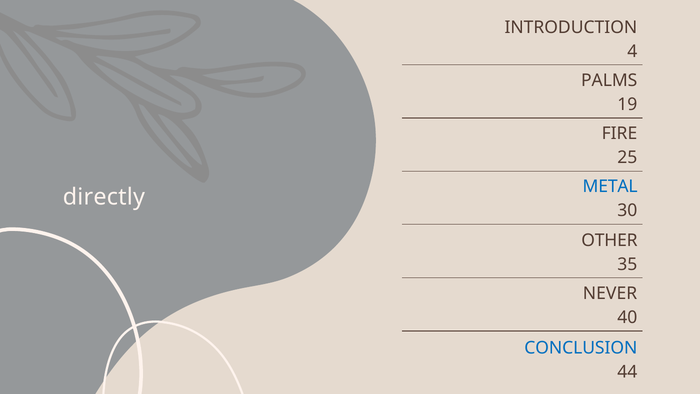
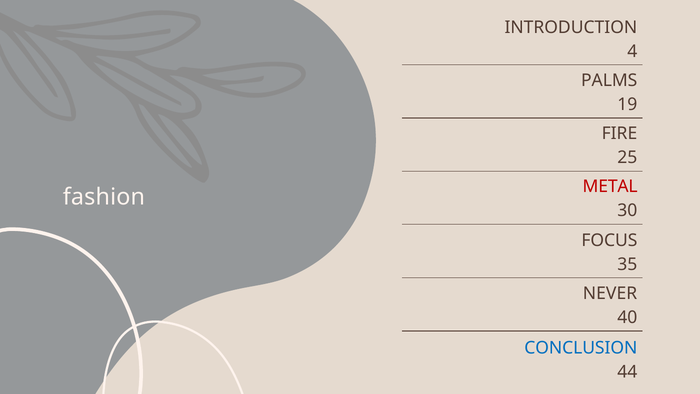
METAL colour: blue -> red (610, 187)
directly: directly -> fashion (104, 197)
OTHER: OTHER -> FOCUS (609, 240)
